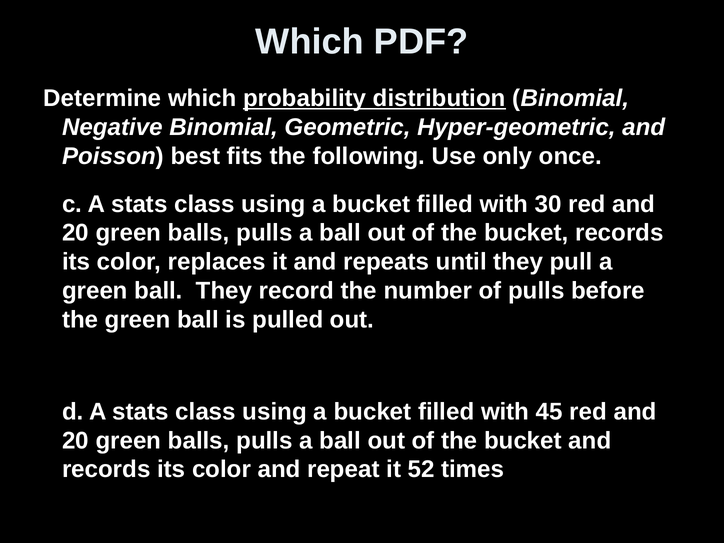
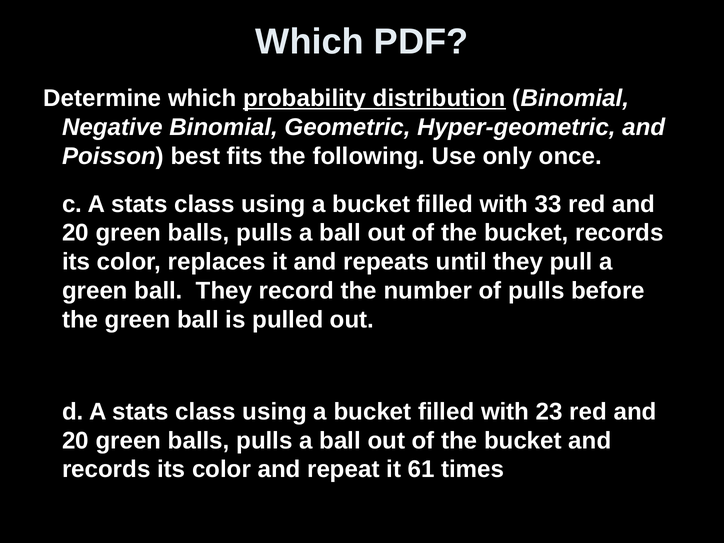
30: 30 -> 33 (548, 204)
45: 45 -> 23 (549, 412)
52: 52 -> 61 (421, 470)
